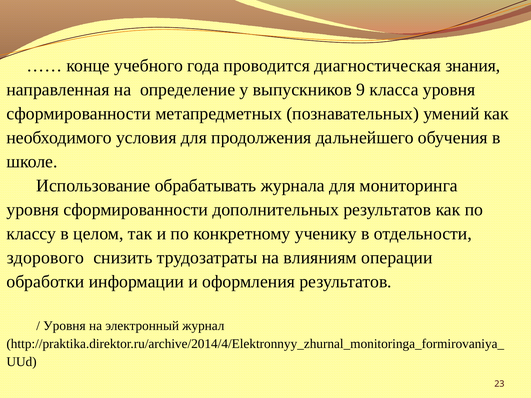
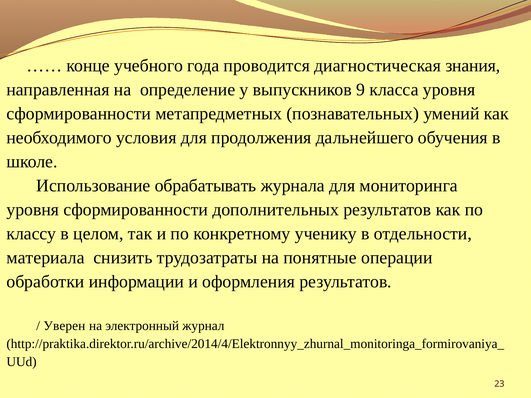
здорового: здорового -> материала (46, 258)
влияниям: влияниям -> понятные (320, 258)
Уровня: Уровня -> Уверен (64, 326)
